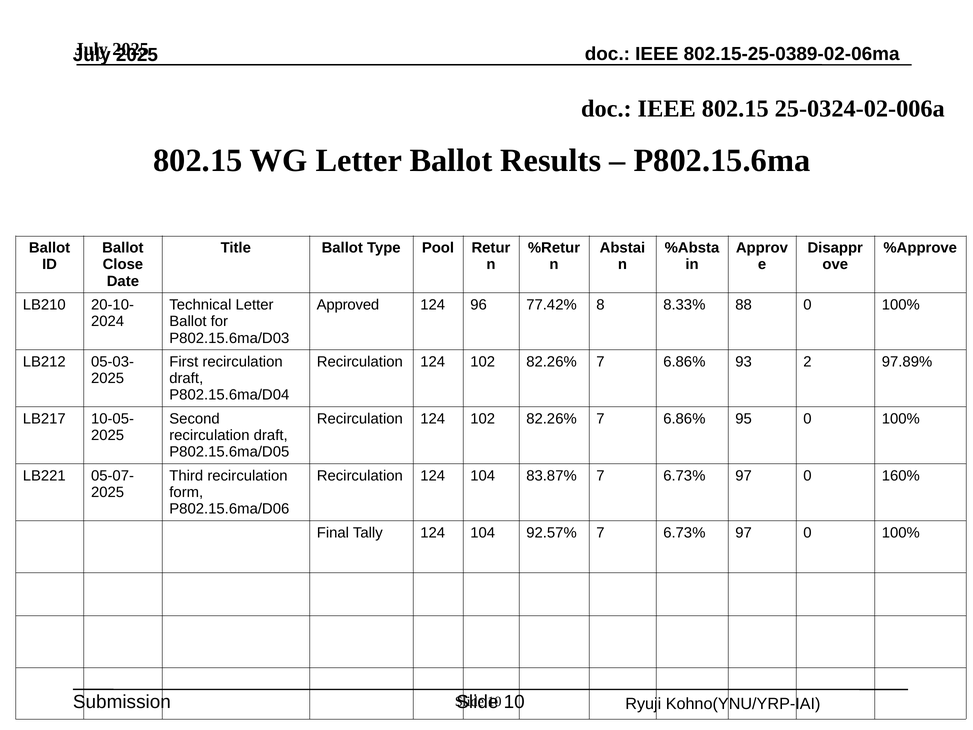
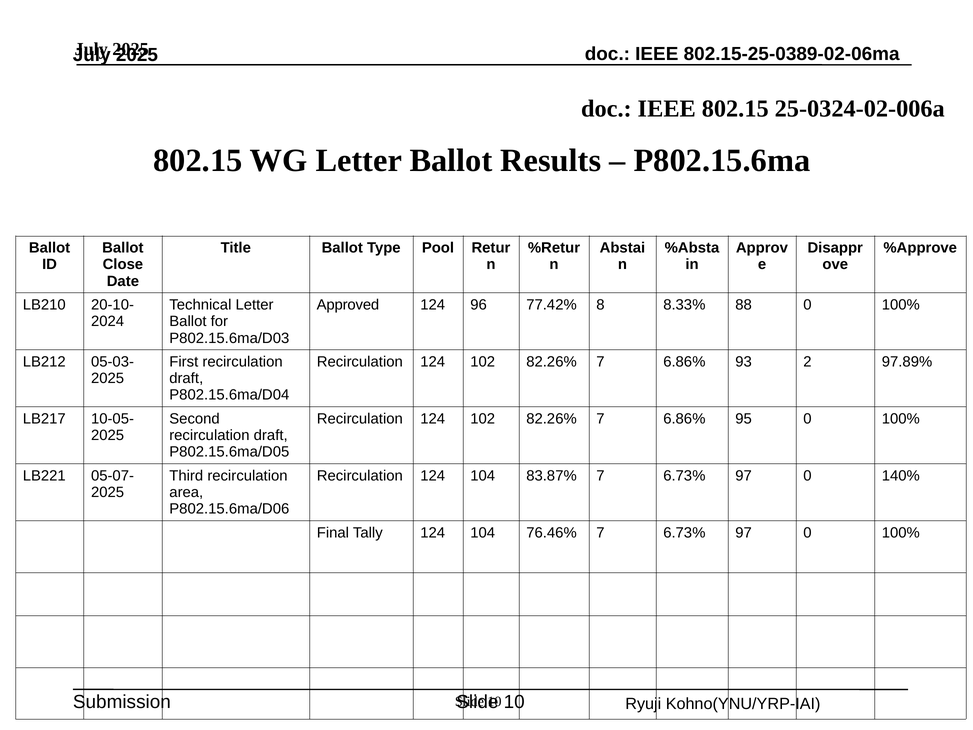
160%: 160% -> 140% (901, 476)
form: form -> area (186, 492)
92.57%: 92.57% -> 76.46% (551, 533)
